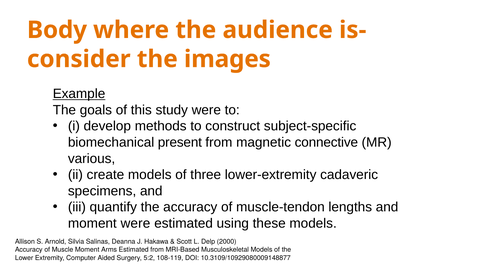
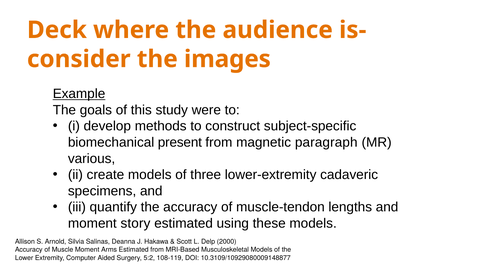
Body: Body -> Deck (57, 30)
connective: connective -> paragraph (326, 143)
moment were: were -> story (135, 224)
